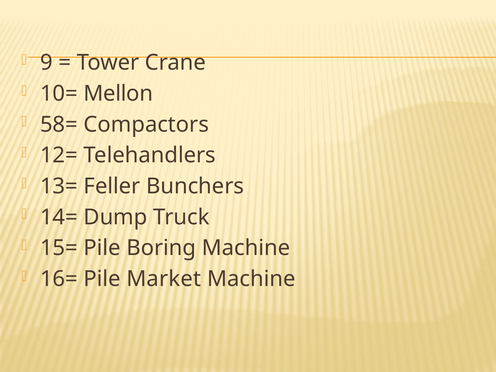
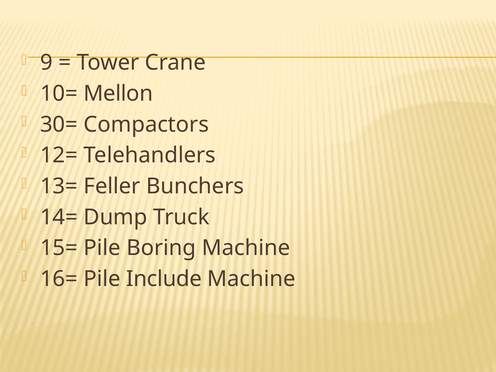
58=: 58= -> 30= (59, 124)
Market: Market -> Include (164, 279)
